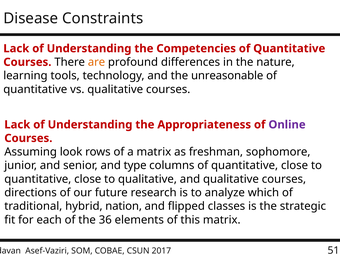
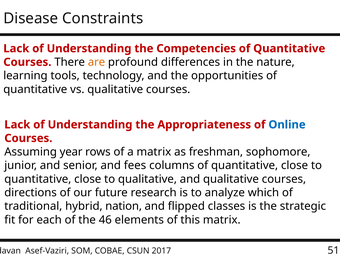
unreasonable: unreasonable -> opportunities (227, 76)
Online colour: purple -> blue (287, 125)
look: look -> year (71, 152)
type: type -> fees (135, 165)
36: 36 -> 46 (105, 220)
